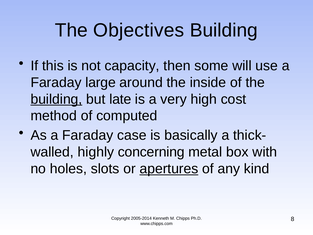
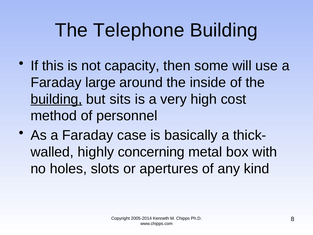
Objectives: Objectives -> Telephone (139, 30)
late: late -> sits (120, 99)
computed: computed -> personnel (127, 116)
apertures underline: present -> none (169, 169)
